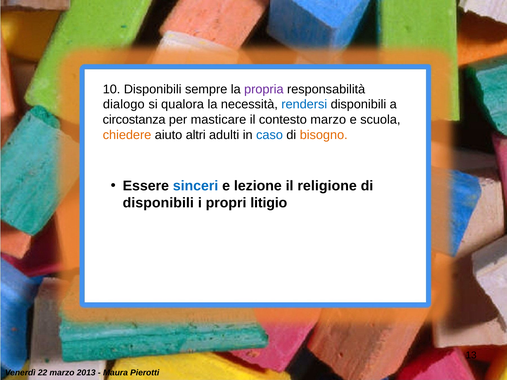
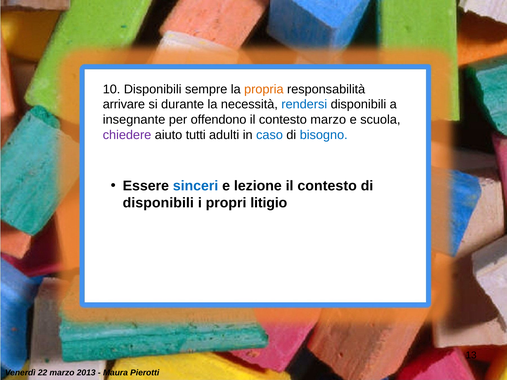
propria colour: purple -> orange (264, 89)
dialogo: dialogo -> arrivare (124, 105)
qualora: qualora -> durante (183, 105)
circostanza: circostanza -> insegnante (134, 120)
masticare: masticare -> offendono (219, 120)
chiedere colour: orange -> purple (127, 135)
altri: altri -> tutti (196, 135)
bisogno colour: orange -> blue (324, 135)
religione: religione -> contesto (327, 186)
